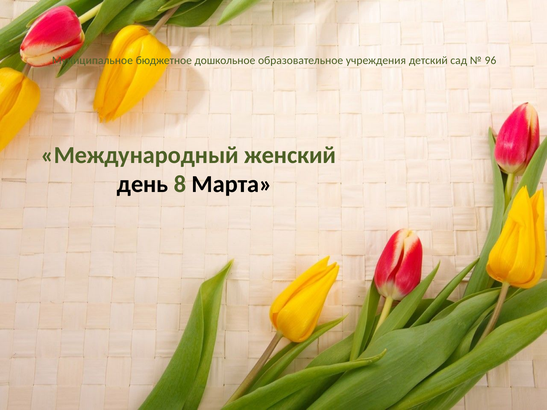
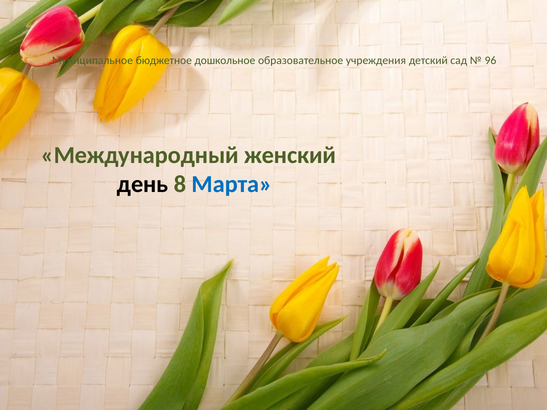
Марта colour: black -> blue (232, 184)
